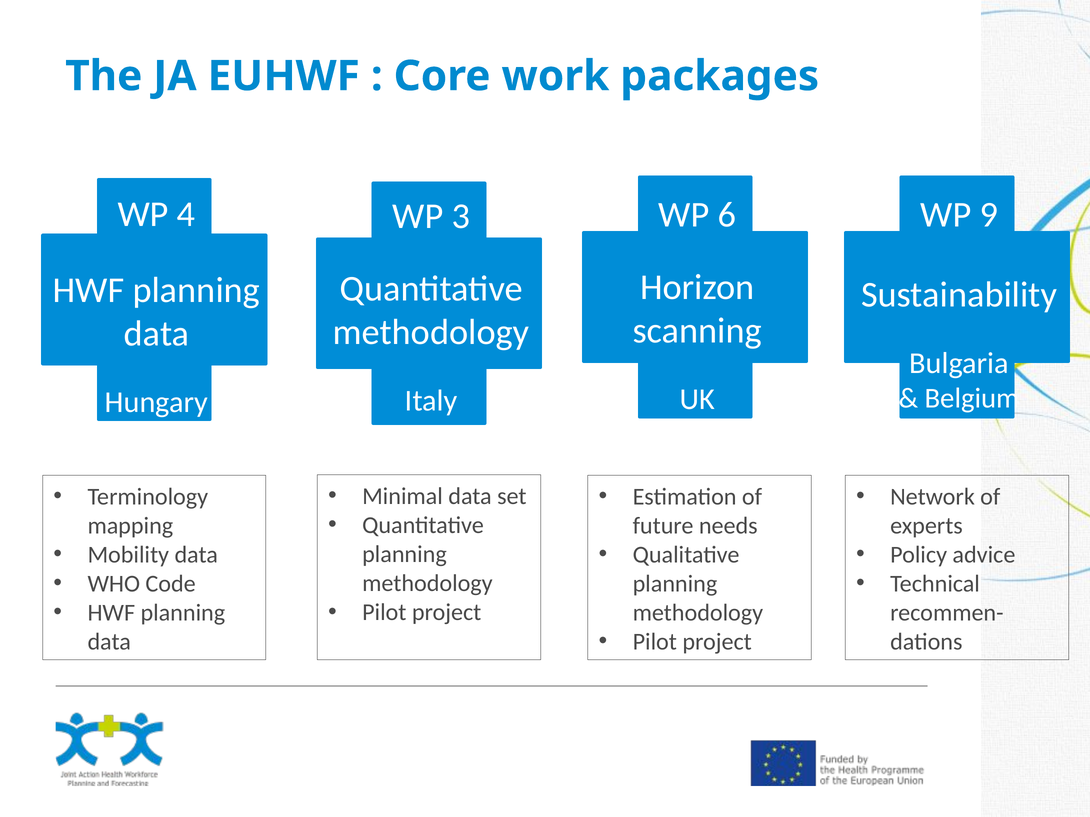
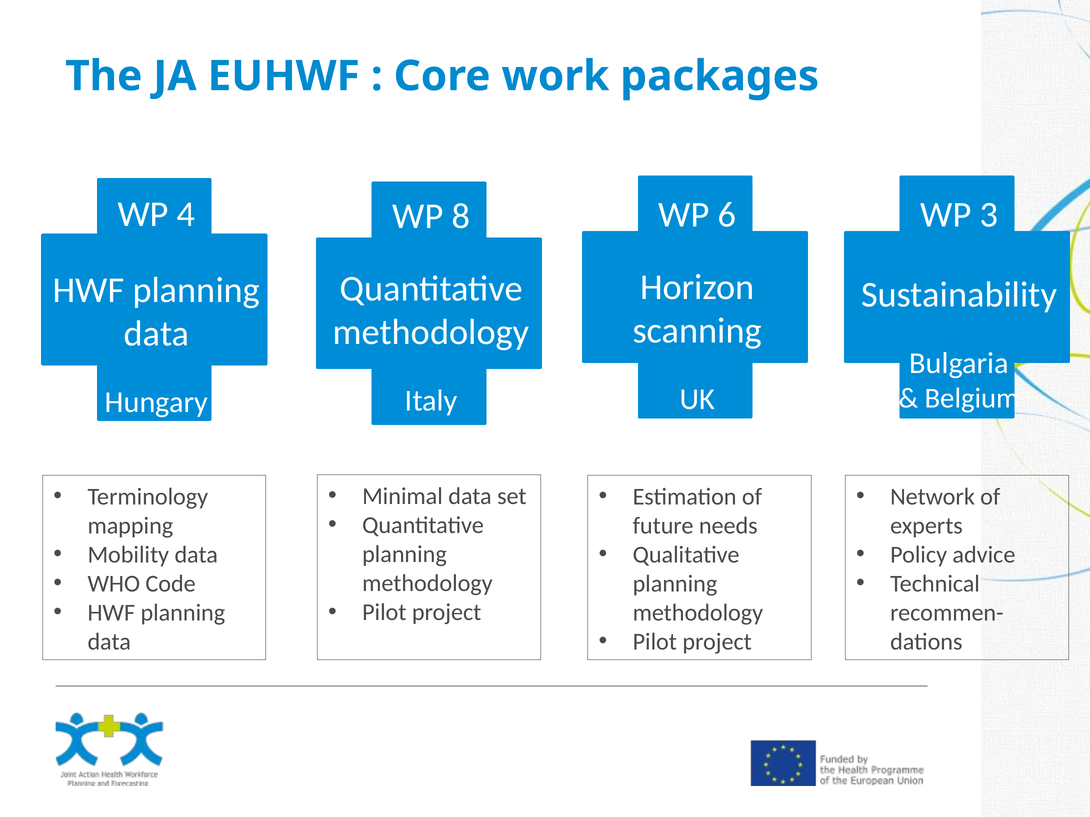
9: 9 -> 3 (989, 215)
3: 3 -> 8 (461, 216)
